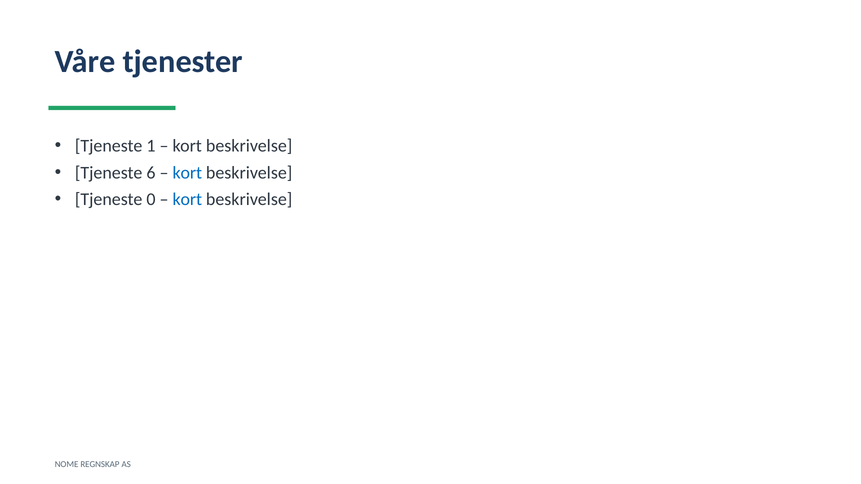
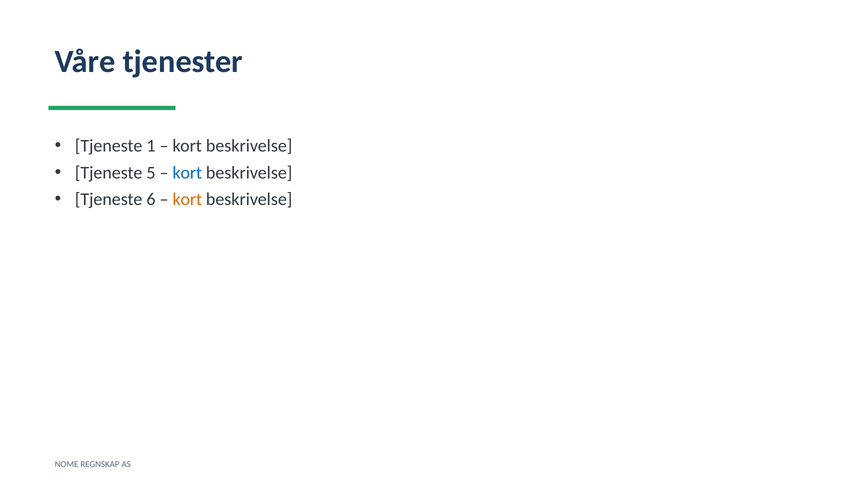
6: 6 -> 5 (151, 173)
0: 0 -> 6 (151, 200)
kort colour: blue -> orange (187, 200)
